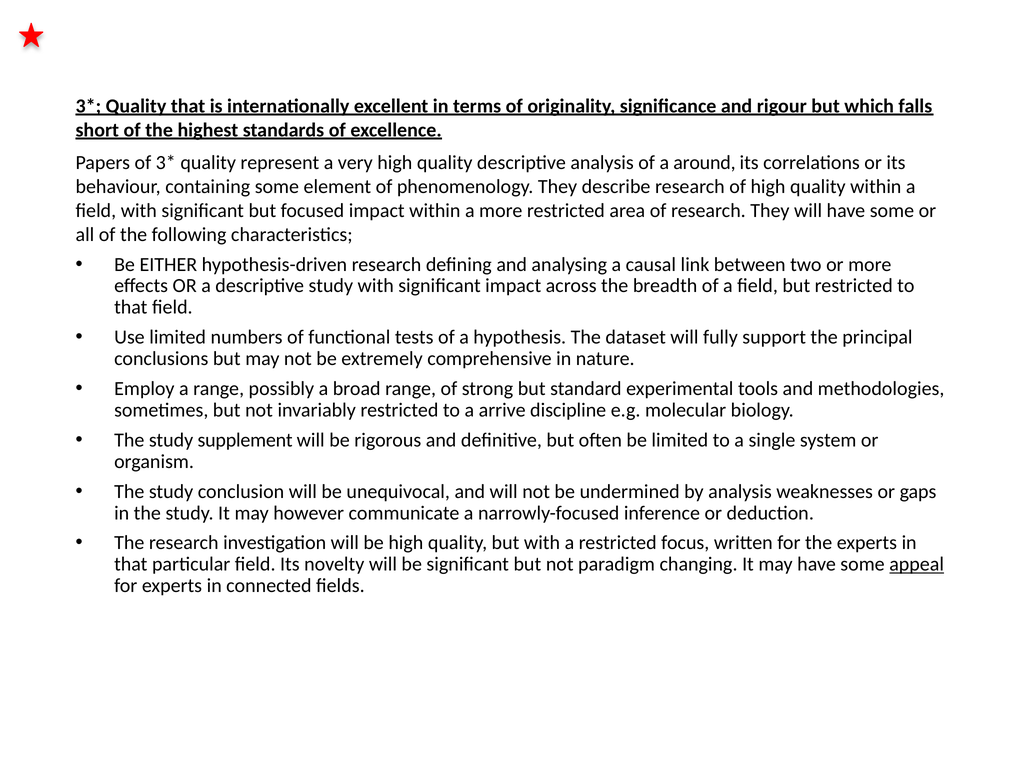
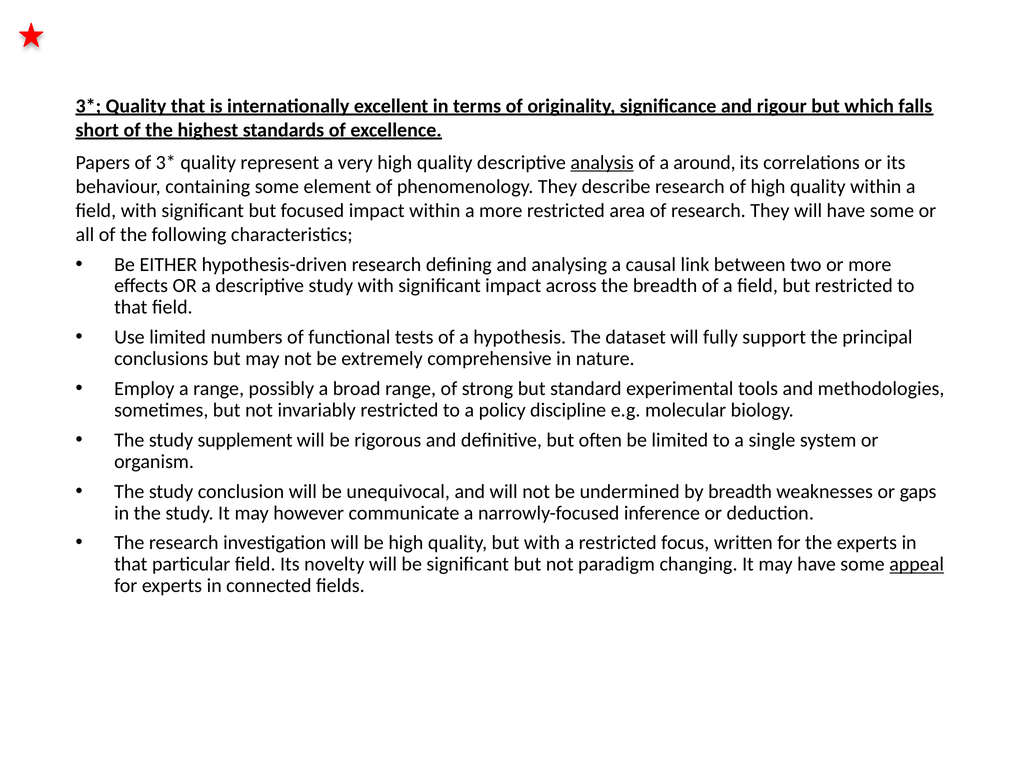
analysis underline: none -> present (602, 162)
arrive: arrive -> policy (502, 410)
by analysis: analysis -> breadth (740, 491)
